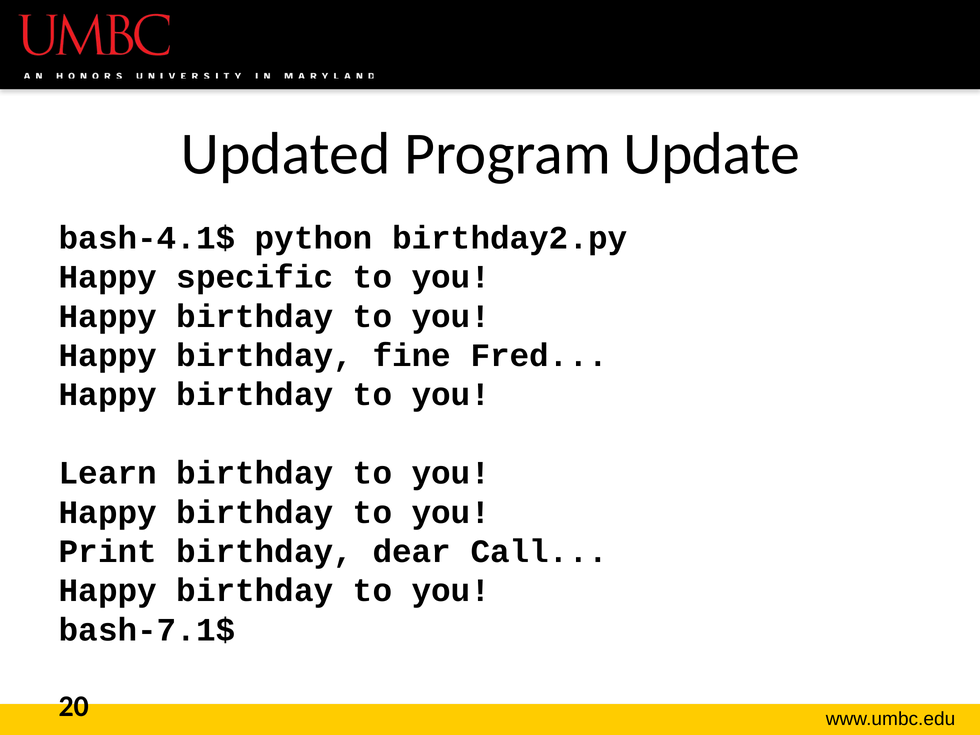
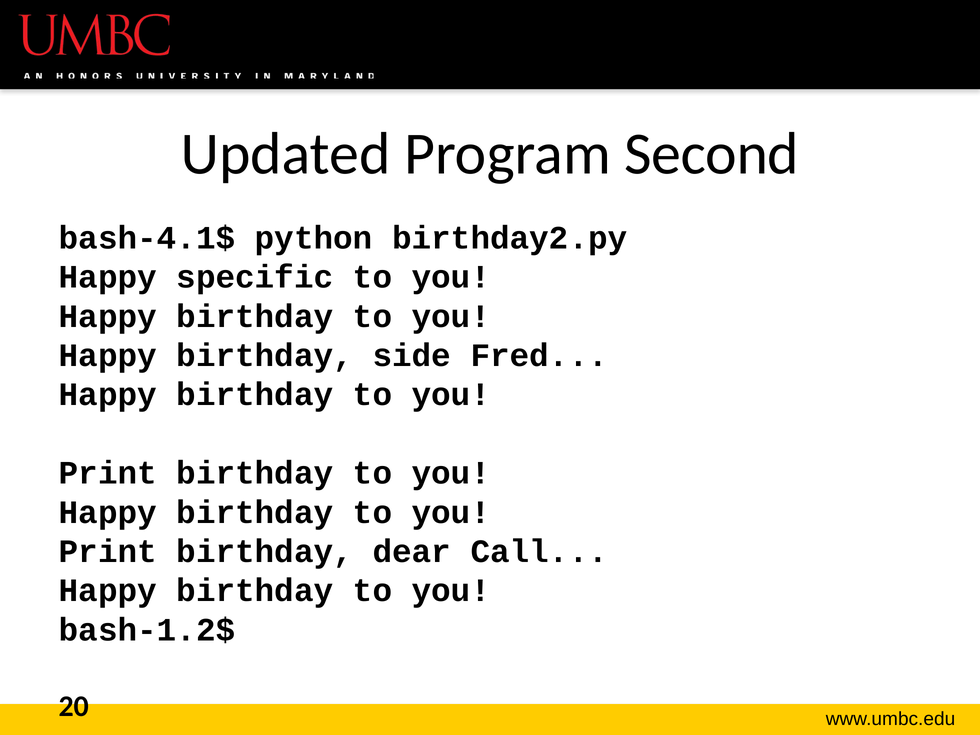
Update: Update -> Second (712, 154)
fine: fine -> side (412, 355)
Learn: Learn -> Print (108, 473)
bash-7.1$: bash-7.1$ -> bash-1.2$ (147, 630)
